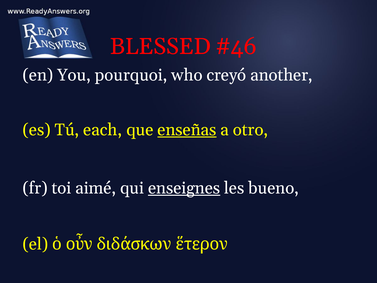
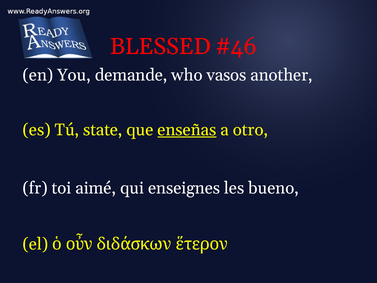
pourquoi: pourquoi -> demande (131, 75)
creyó: creyó -> vasos (226, 75)
each: each -> state (103, 130)
enseignes underline: present -> none (184, 188)
